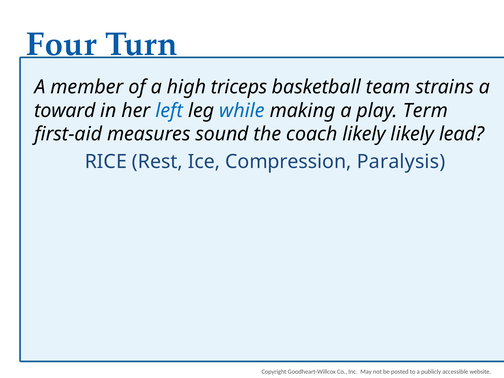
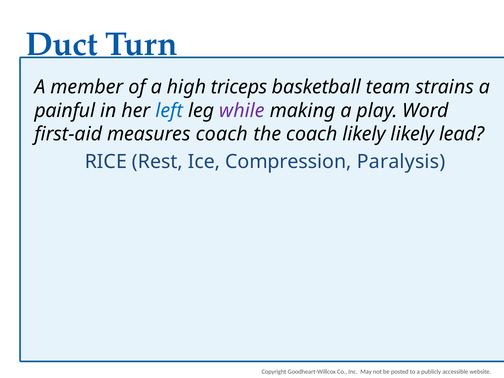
Four: Four -> Duct (62, 44)
toward: toward -> painful (65, 111)
while colour: blue -> purple (242, 111)
Term: Term -> Word (425, 111)
measures sound: sound -> coach (222, 134)
